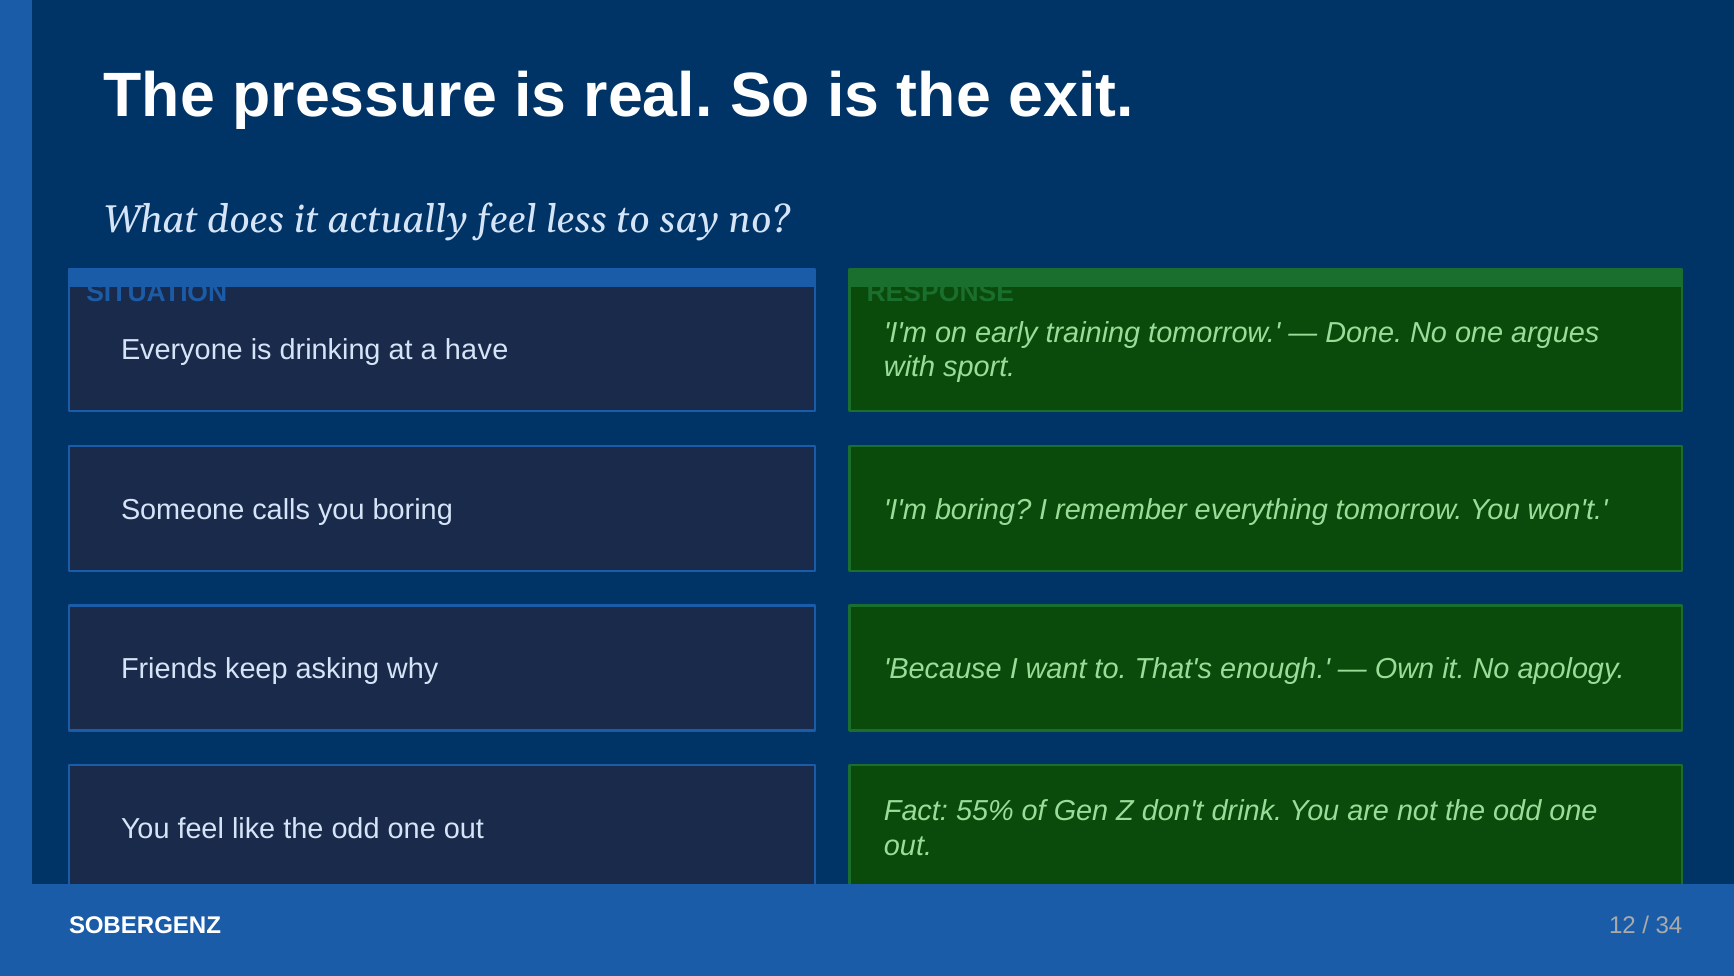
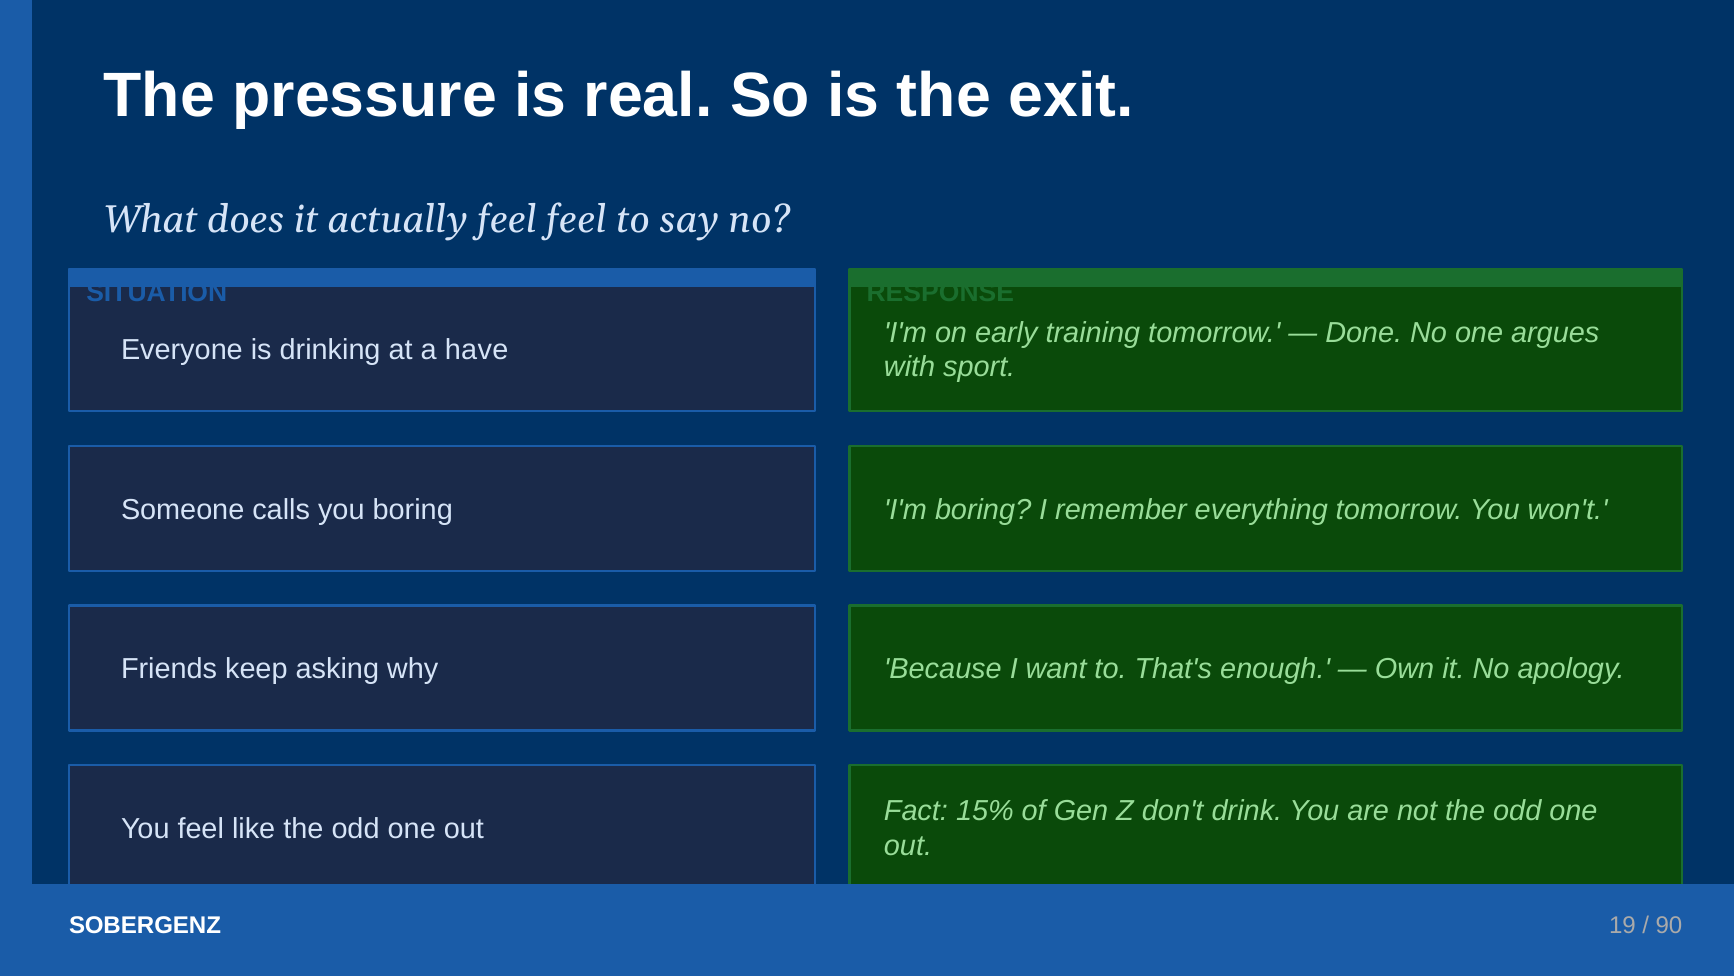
feel less: less -> feel (576, 219)
55%: 55% -> 15% (985, 811)
12: 12 -> 19 (1622, 925)
34: 34 -> 90 (1669, 925)
